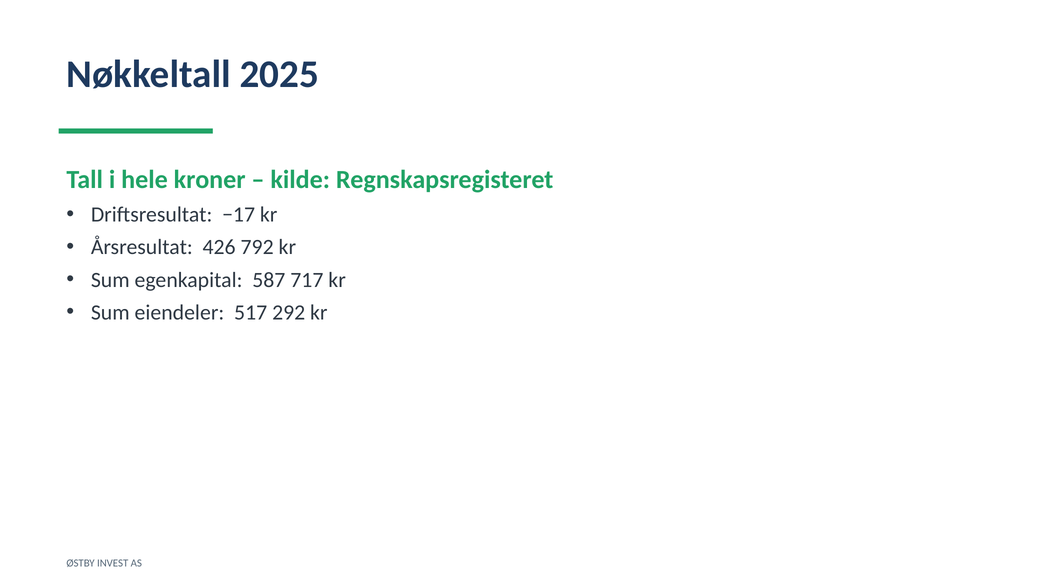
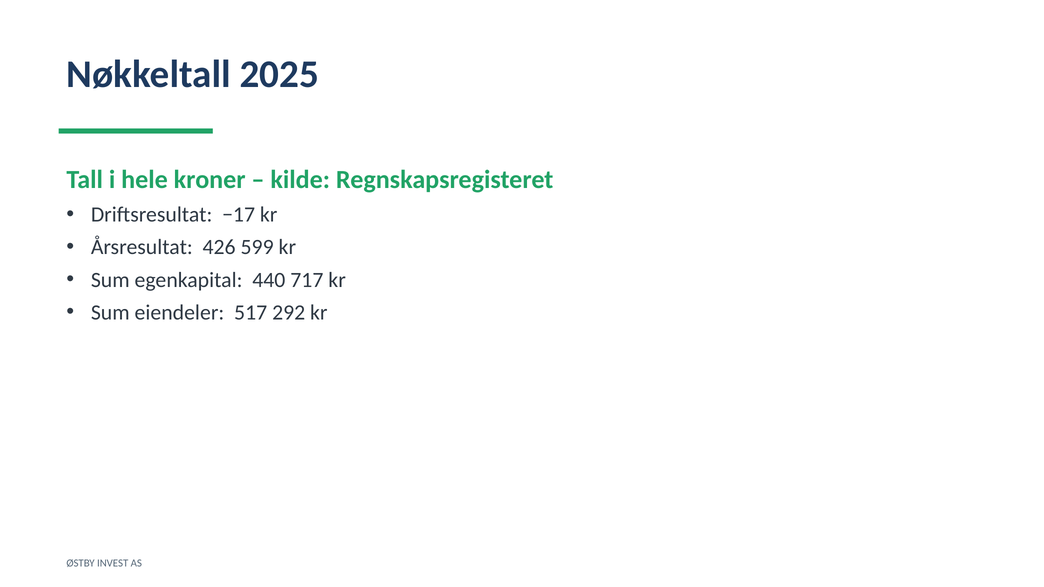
792: 792 -> 599 (257, 247)
587: 587 -> 440 (269, 280)
